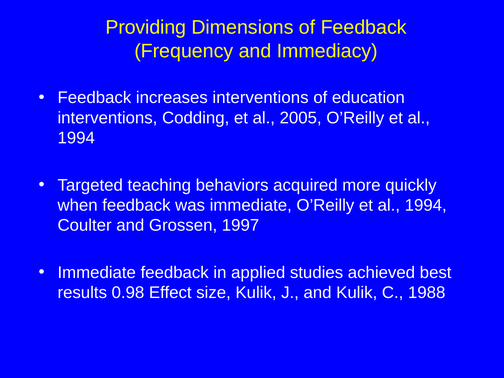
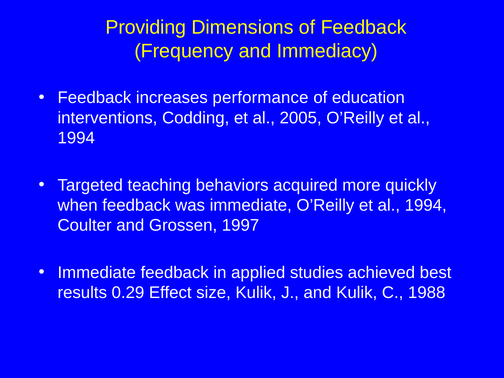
increases interventions: interventions -> performance (260, 98)
0.98: 0.98 -> 0.29 (128, 293)
